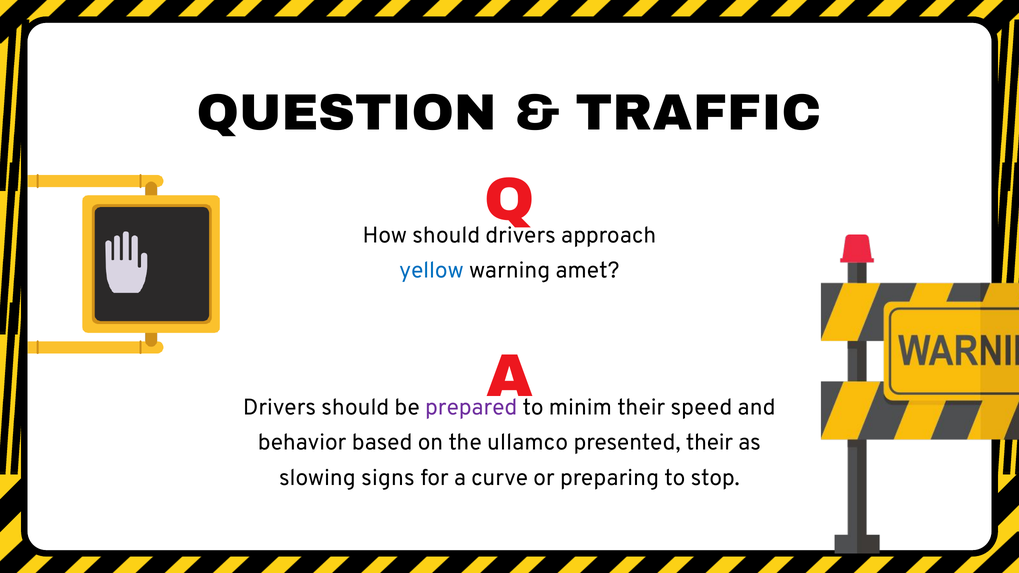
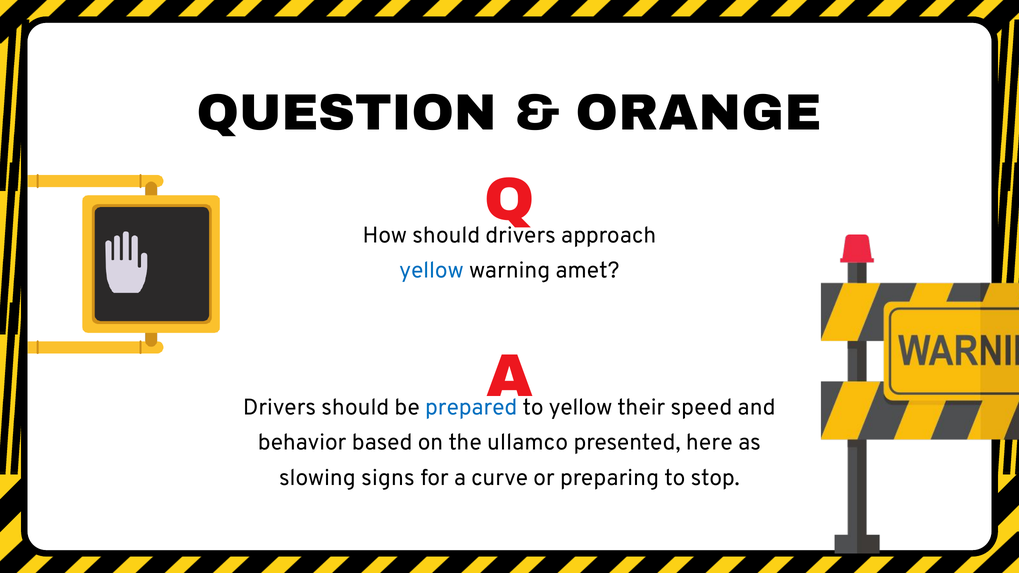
TRAFFIC: TRAFFIC -> ORANGE (699, 113)
prepared colour: purple -> blue (471, 407)
to minim: minim -> yellow (581, 407)
presented their: their -> here (709, 443)
